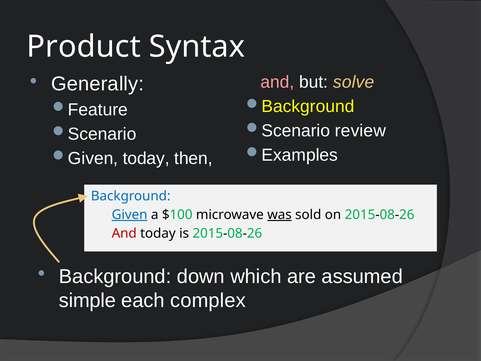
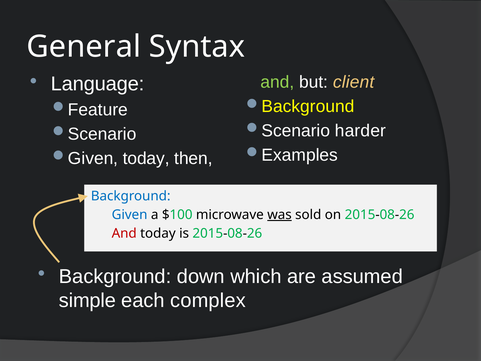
Product: Product -> General (84, 47)
and colour: pink -> light green (277, 82)
solve: solve -> client (354, 82)
Generally: Generally -> Language (98, 84)
review: review -> harder (360, 131)
Given underline: present -> none (130, 215)
